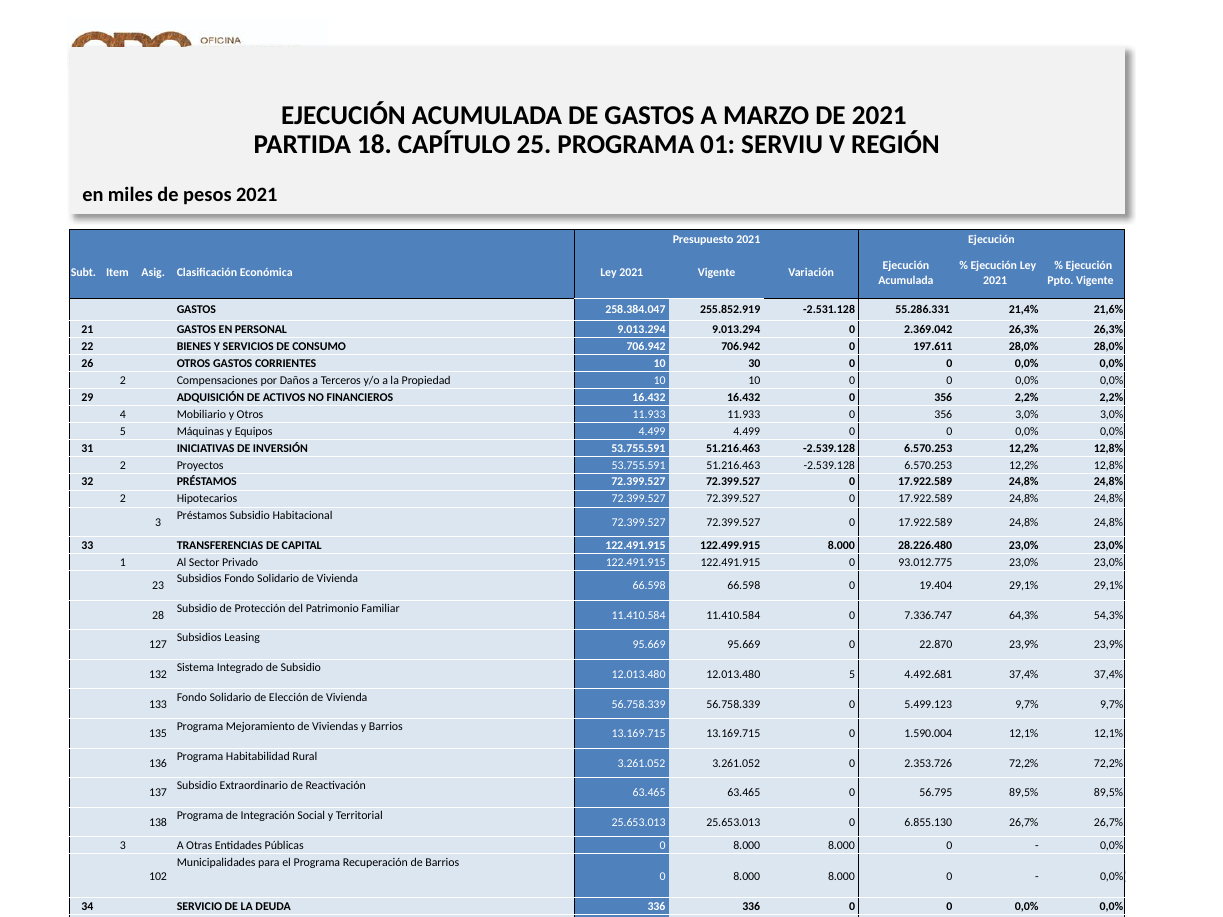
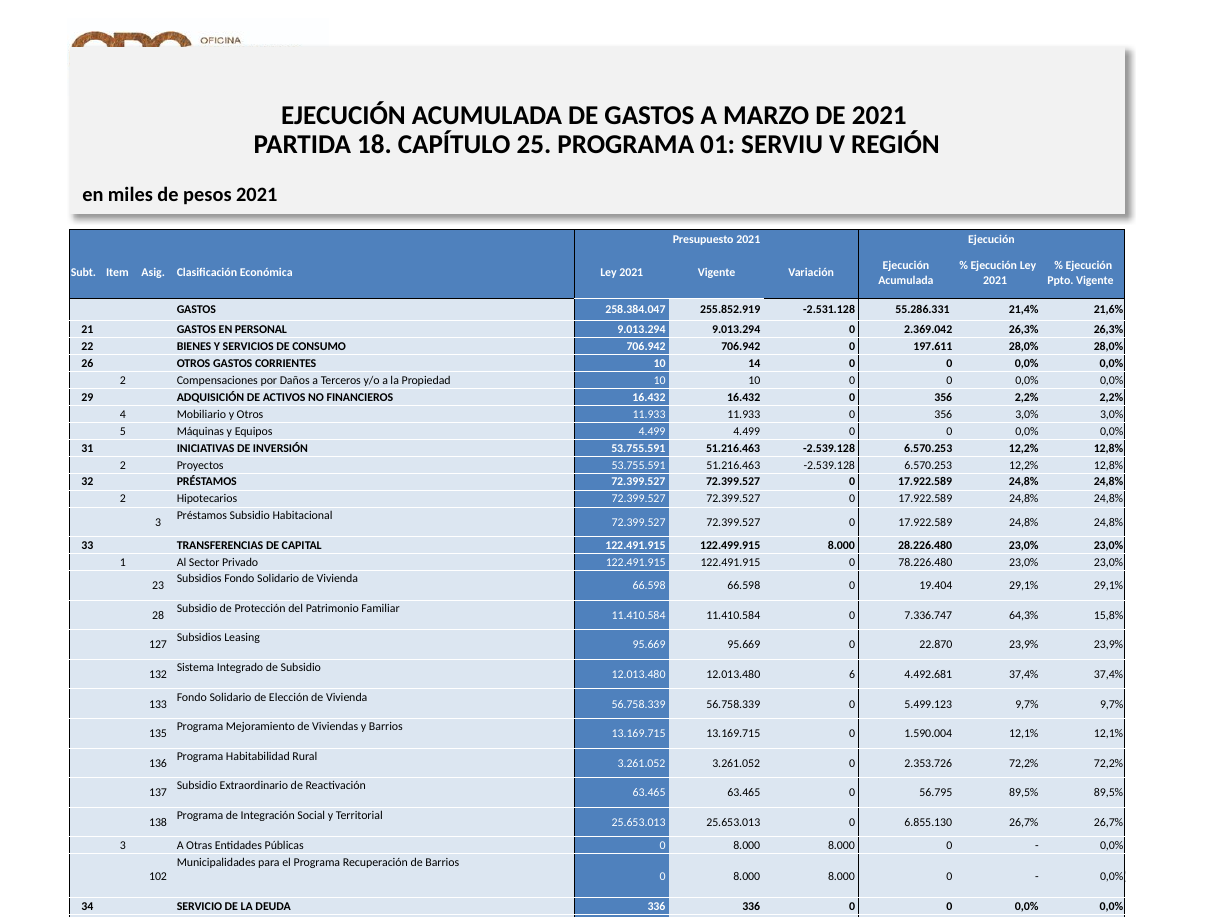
30: 30 -> 14 (754, 364)
93.012.775: 93.012.775 -> 78.226.480 (925, 563)
54,3%: 54,3% -> 15,8% (1109, 616)
12.013.480 5: 5 -> 6 (852, 675)
